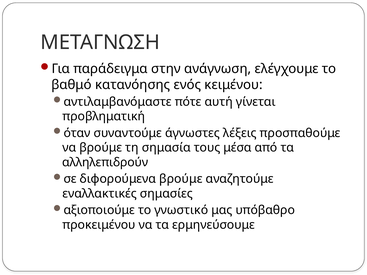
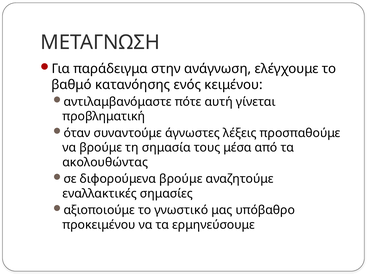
αλληλεπιδρούν: αλληλεπιδρούν -> ακολουθώντας (105, 162)
